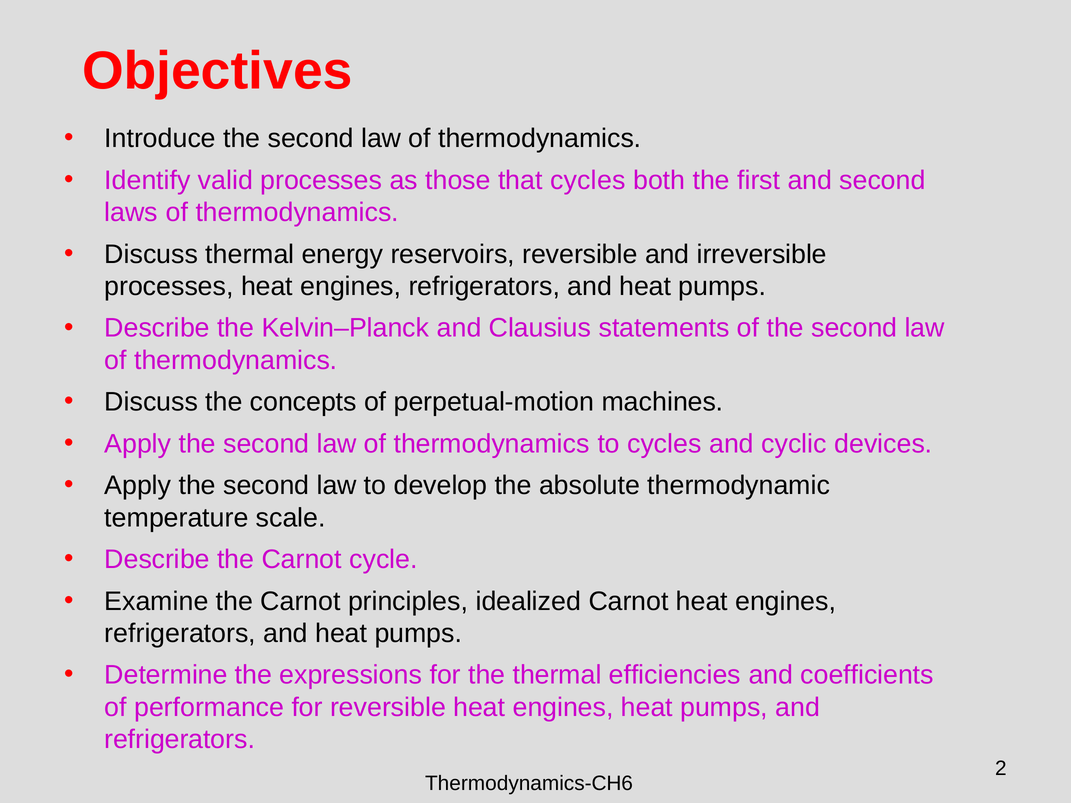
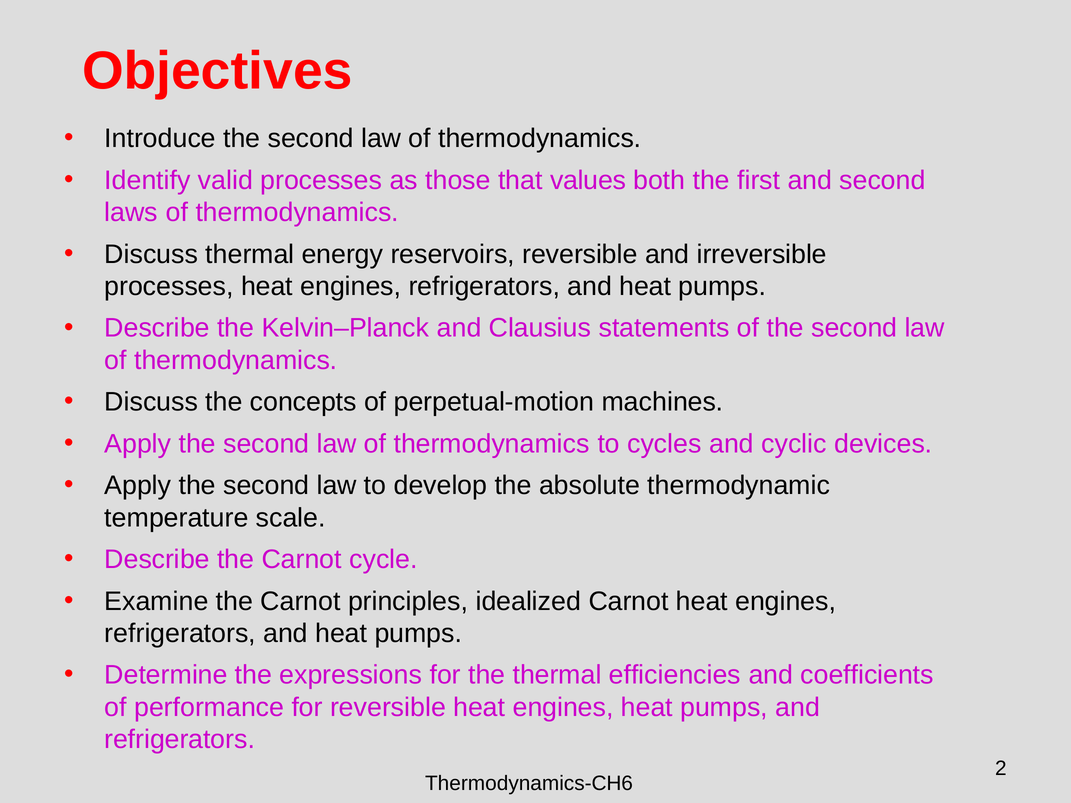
that cycles: cycles -> values (588, 180)
